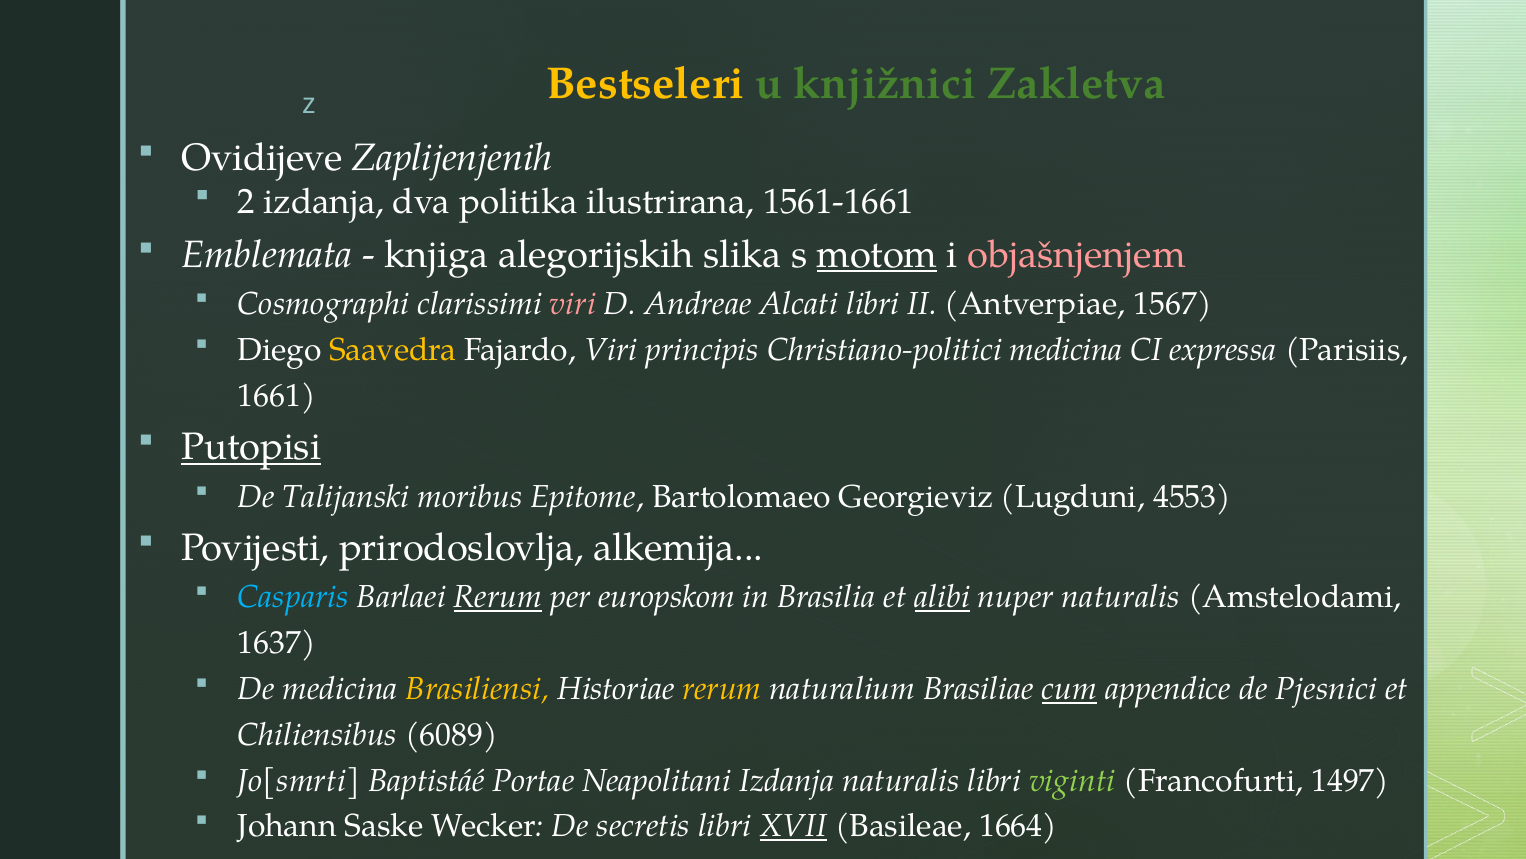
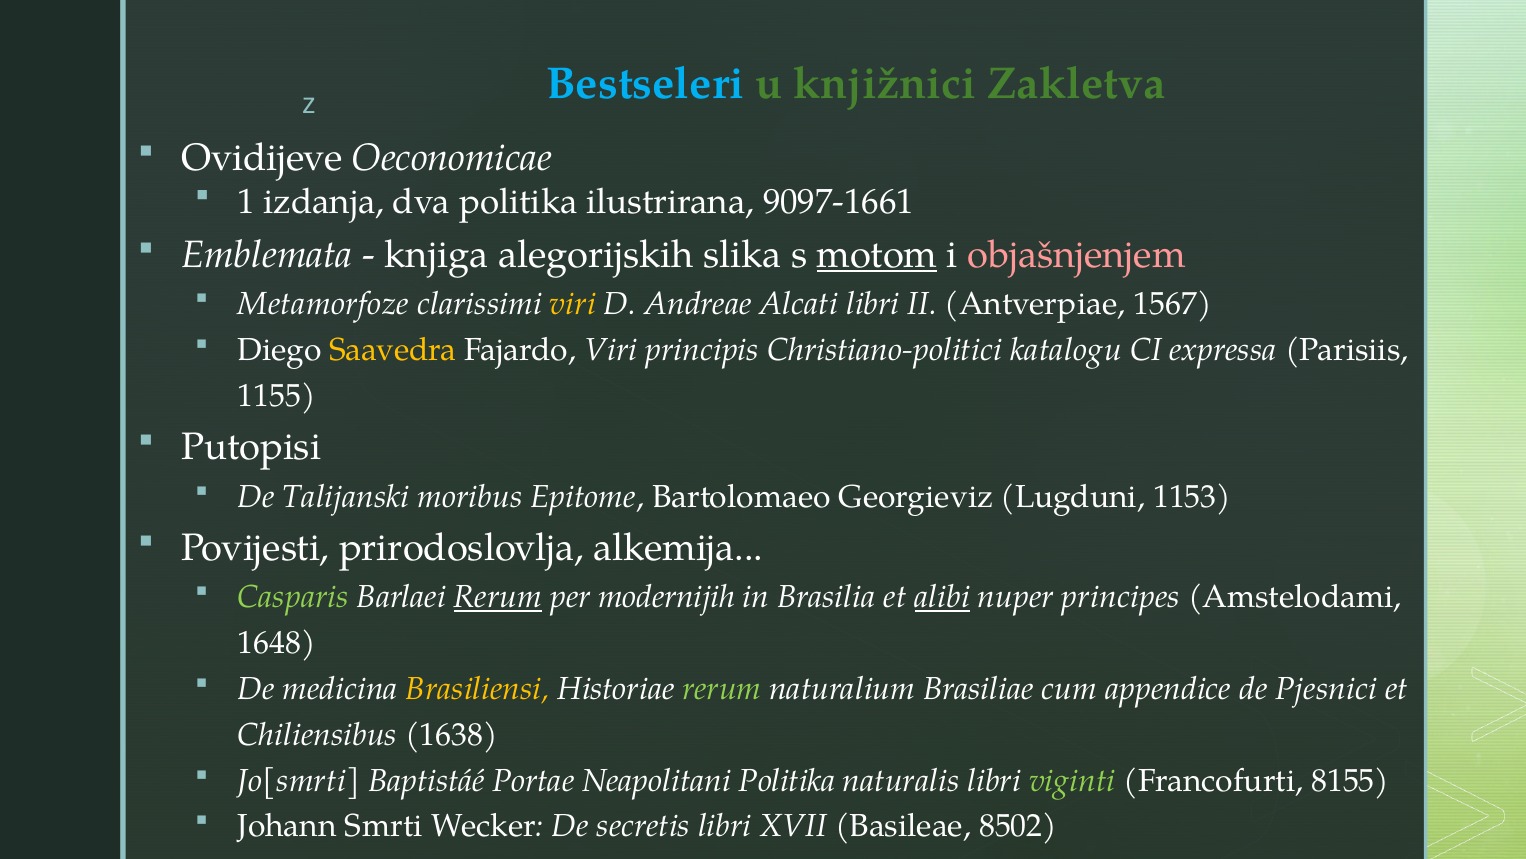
Bestseleri colour: yellow -> light blue (645, 83)
Zaplijenjenih: Zaplijenjenih -> Oeconomicae (452, 158)
2: 2 -> 1 (246, 201)
1561-1661: 1561-1661 -> 9097-1661 (839, 201)
Cosmographi: Cosmographi -> Metamorfoze (323, 304)
viri colour: pink -> yellow (573, 304)
Christiano-politici medicina: medicina -> katalogu (1066, 350)
1661: 1661 -> 1155 (277, 395)
Putopisi underline: present -> none (251, 447)
4553: 4553 -> 1153 (1192, 496)
Casparis colour: light blue -> light green (293, 597)
europskom: europskom -> modernijih (667, 597)
nuper naturalis: naturalis -> principes (1121, 597)
1637: 1637 -> 1648 (277, 643)
rerum colour: yellow -> light green (722, 688)
cum underline: present -> none (1070, 688)
6089: 6089 -> 1638 (452, 734)
Neapolitani Izdanja: Izdanja -> Politika (787, 780)
1497: 1497 -> 8155 (1350, 780)
Saske: Saske -> Smrti (384, 826)
XVII underline: present -> none (793, 826)
1664: 1664 -> 8502 (1018, 826)
